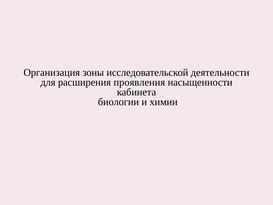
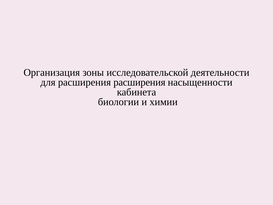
расширения проявления: проявления -> расширения (139, 82)
